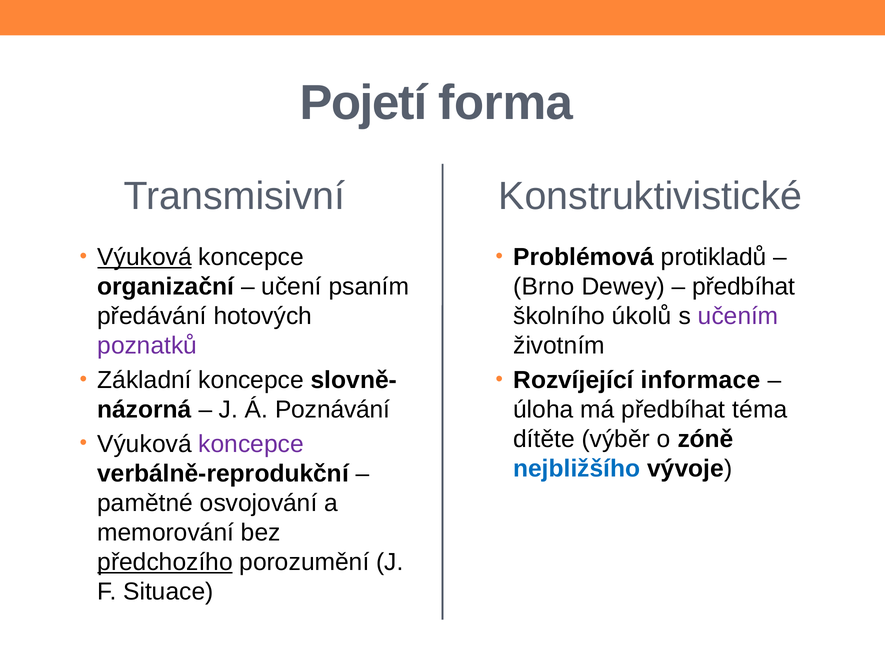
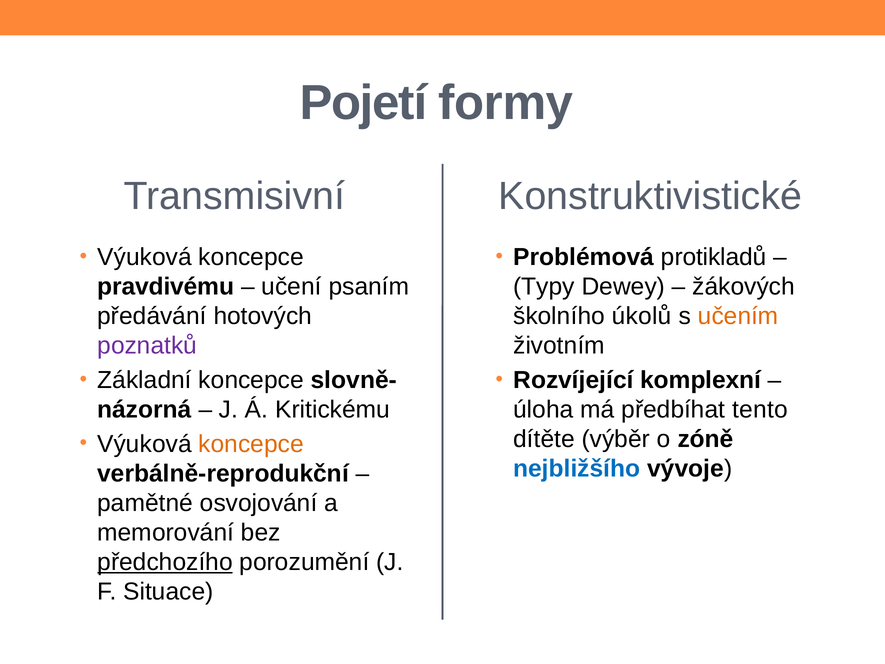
forma: forma -> formy (506, 103)
Výuková underline: present -> none (145, 257)
organizační: organizační -> pravdivému (166, 286)
Brno: Brno -> Typy (544, 286)
předbíhat: předbíhat -> žákových (744, 286)
učením colour: purple -> orange (738, 316)
informace: informace -> komplexní (701, 380)
Poznávání: Poznávání -> Kritickému (333, 409)
téma: téma -> tento (760, 409)
koncepce colour: purple -> orange (251, 444)
